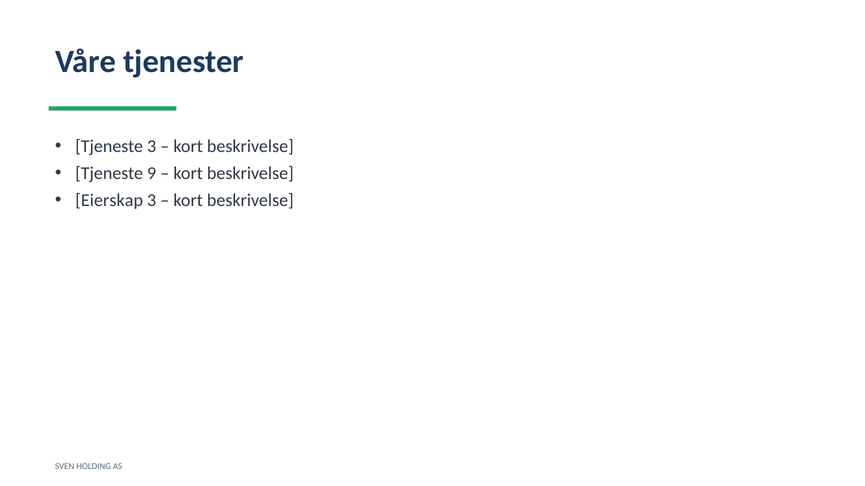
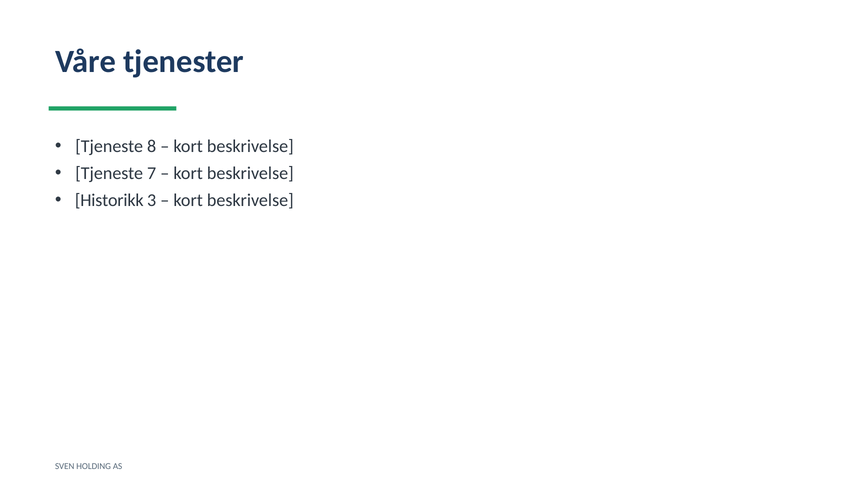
Tjeneste 3: 3 -> 8 (152, 147)
9: 9 -> 7 (152, 174)
Eierskap: Eierskap -> Historikk (109, 201)
